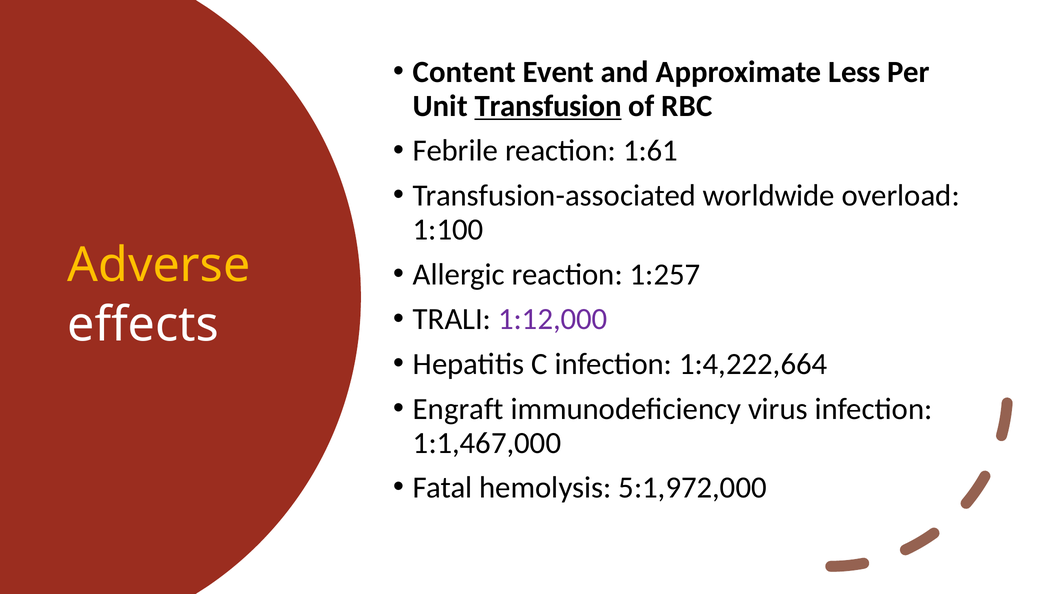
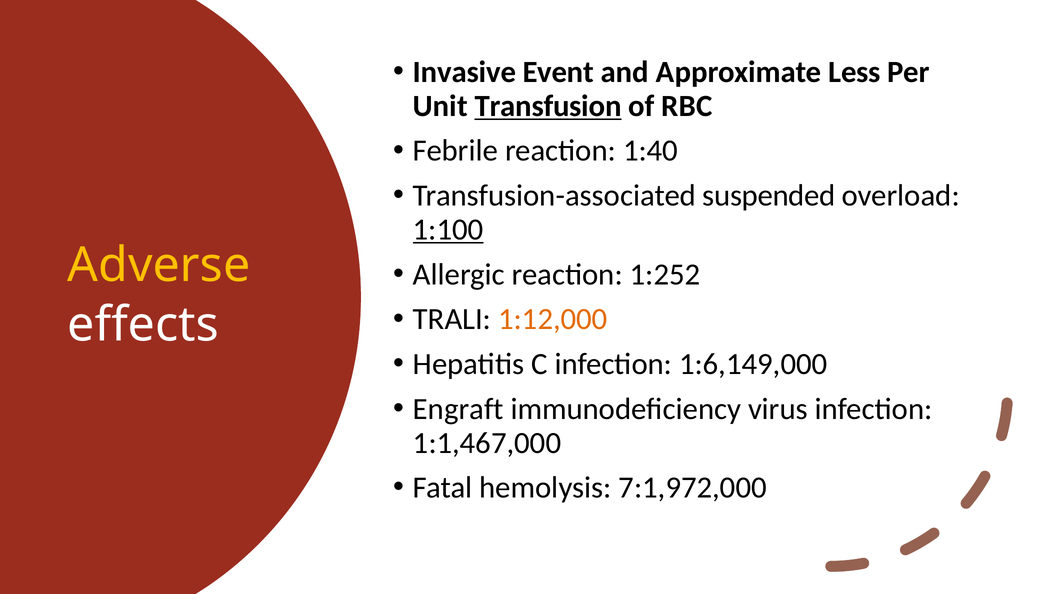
Content: Content -> Invasive (465, 72)
1:61: 1:61 -> 1:40 (651, 151)
worldwide: worldwide -> suspended (769, 196)
1:100 underline: none -> present (448, 230)
1:257: 1:257 -> 1:252 (665, 274)
1:12,000 colour: purple -> orange (553, 319)
1:4,222,664: 1:4,222,664 -> 1:6,149,000 (753, 364)
5:1,972,000: 5:1,972,000 -> 7:1,972,000 (693, 488)
